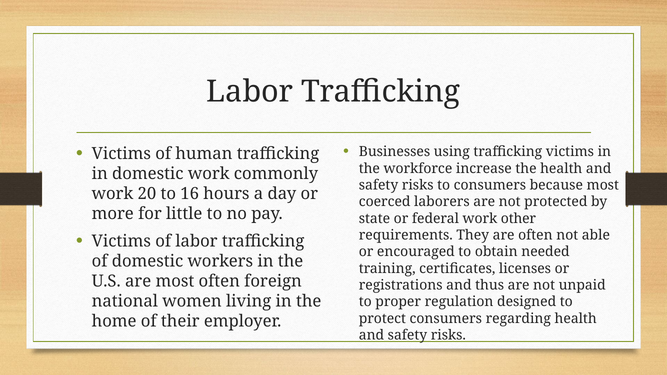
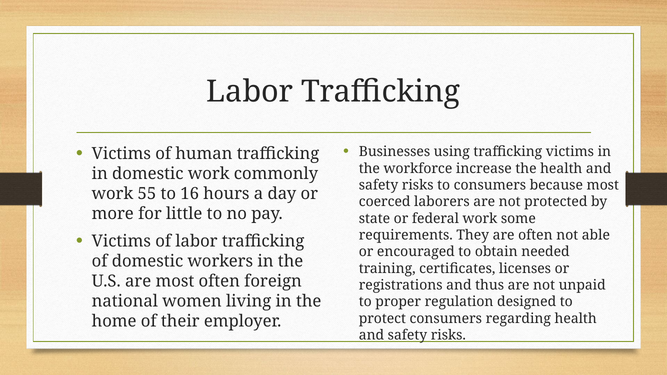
20: 20 -> 55 (147, 194)
other: other -> some (518, 219)
